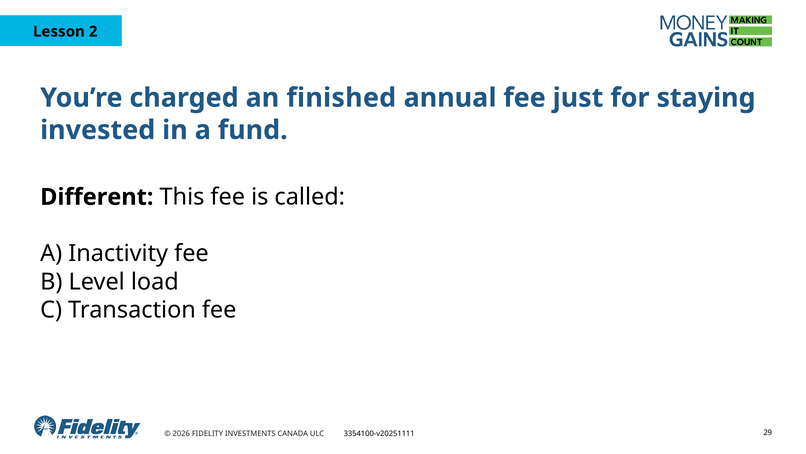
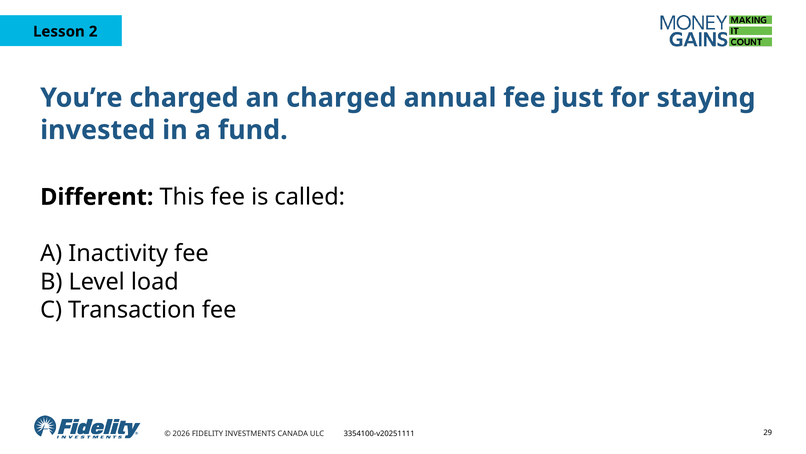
an finished: finished -> charged (341, 98)
